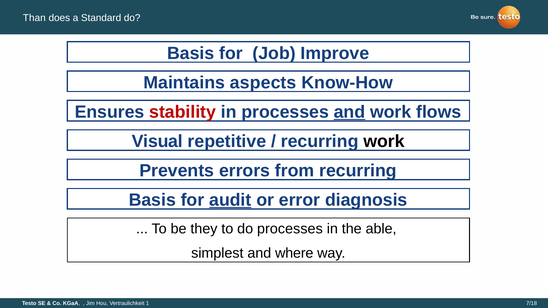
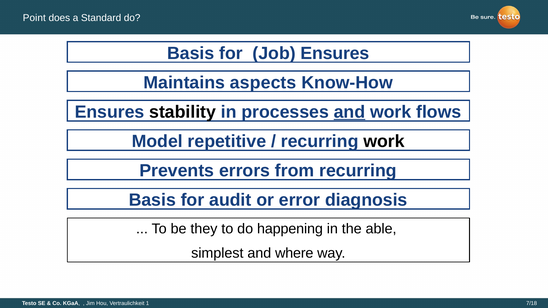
Than: Than -> Point (34, 18)
Job Improve: Improve -> Ensures (335, 53)
stability colour: red -> black (183, 112)
Visual: Visual -> Model (157, 141)
audit underline: present -> none (230, 200)
do processes: processes -> happening (290, 229)
